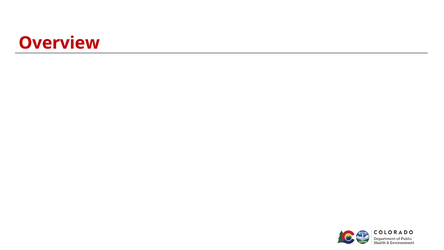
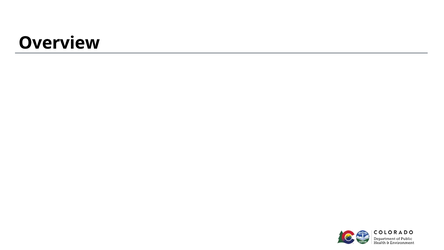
Overview colour: red -> black (59, 43)
